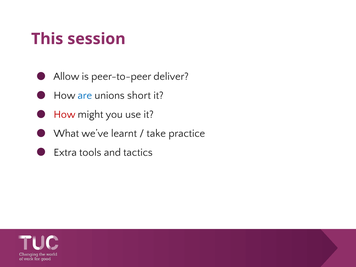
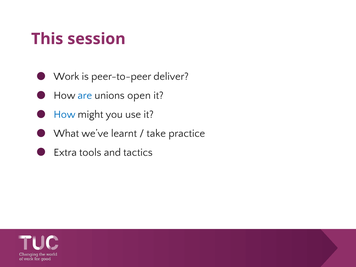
Allow: Allow -> Work (66, 77)
short: short -> open (139, 95)
How colour: red -> blue (65, 114)
